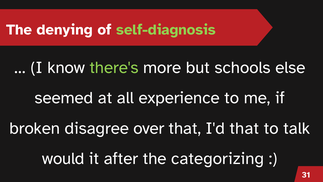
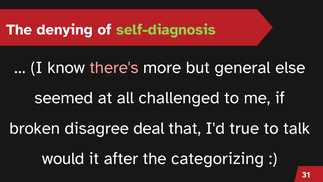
there's colour: light green -> pink (114, 67)
schools: schools -> general (243, 67)
experience: experience -> challenged (179, 98)
over: over -> deal (149, 128)
I'd that: that -> true (244, 128)
